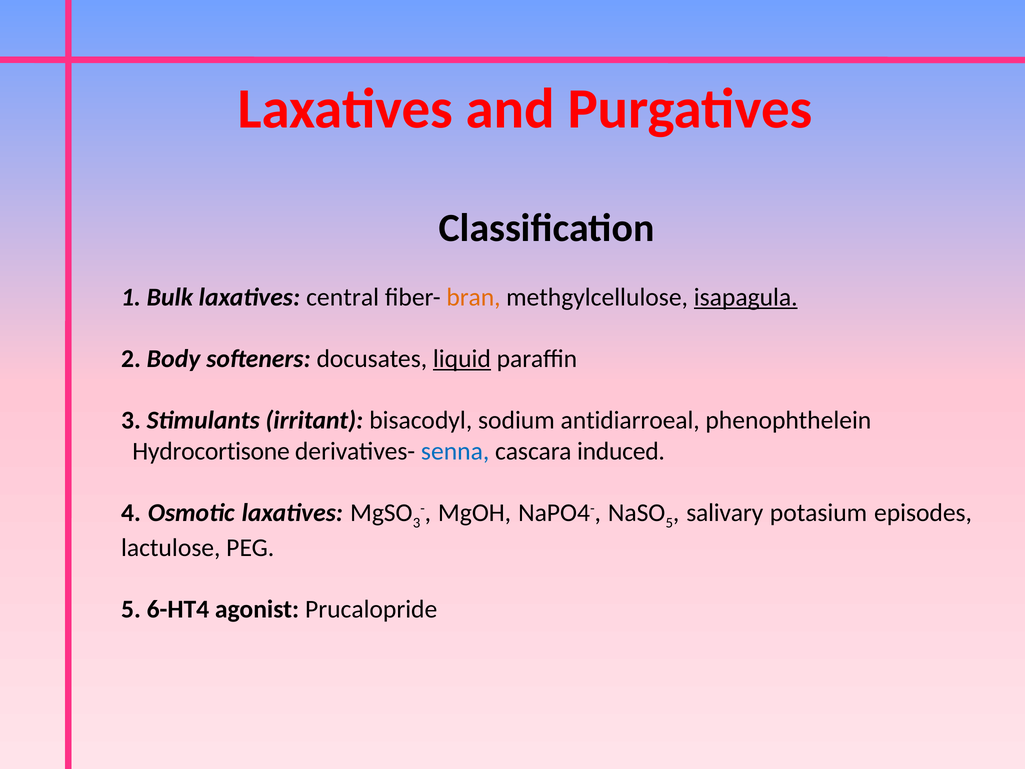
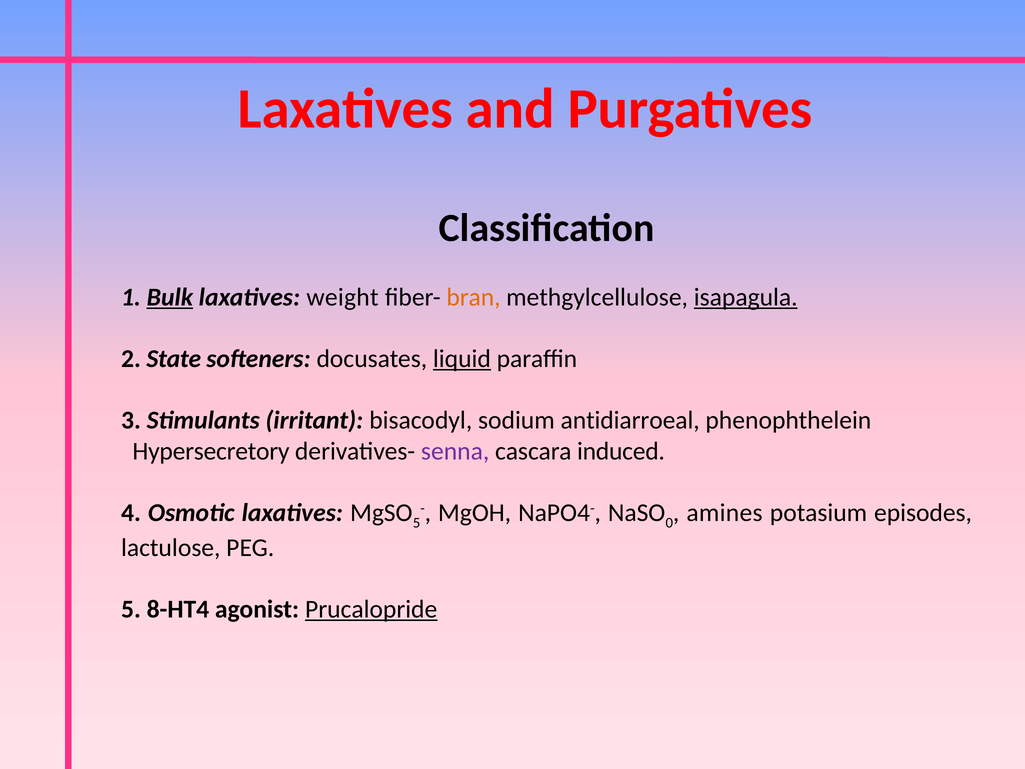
Bulk underline: none -> present (170, 297)
central: central -> weight (343, 297)
Body: Body -> State (174, 359)
Hydrocortisone: Hydrocortisone -> Hypersecretory (211, 451)
senna colour: blue -> purple (455, 451)
3: 3 -> 5 (417, 522)
5: 5 -> 0 (669, 522)
salivary: salivary -> amines (725, 512)
6-HT4: 6-HT4 -> 8-HT4 (178, 609)
Prucalopride underline: none -> present (371, 609)
